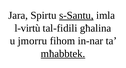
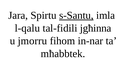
l-virtù: l-virtù -> l-qalu (27, 28)
għalina: għalina -> jgħinna (96, 28)
mħabbtek underline: present -> none (63, 53)
